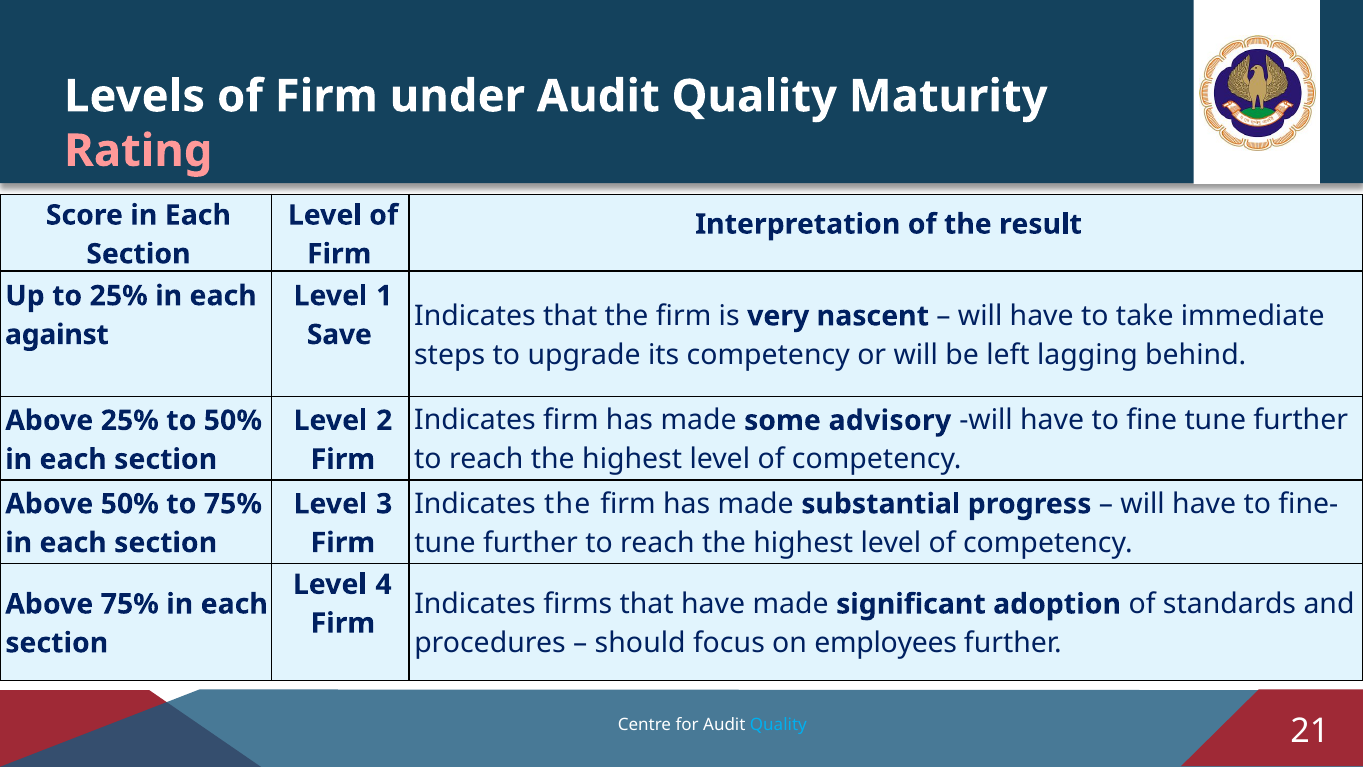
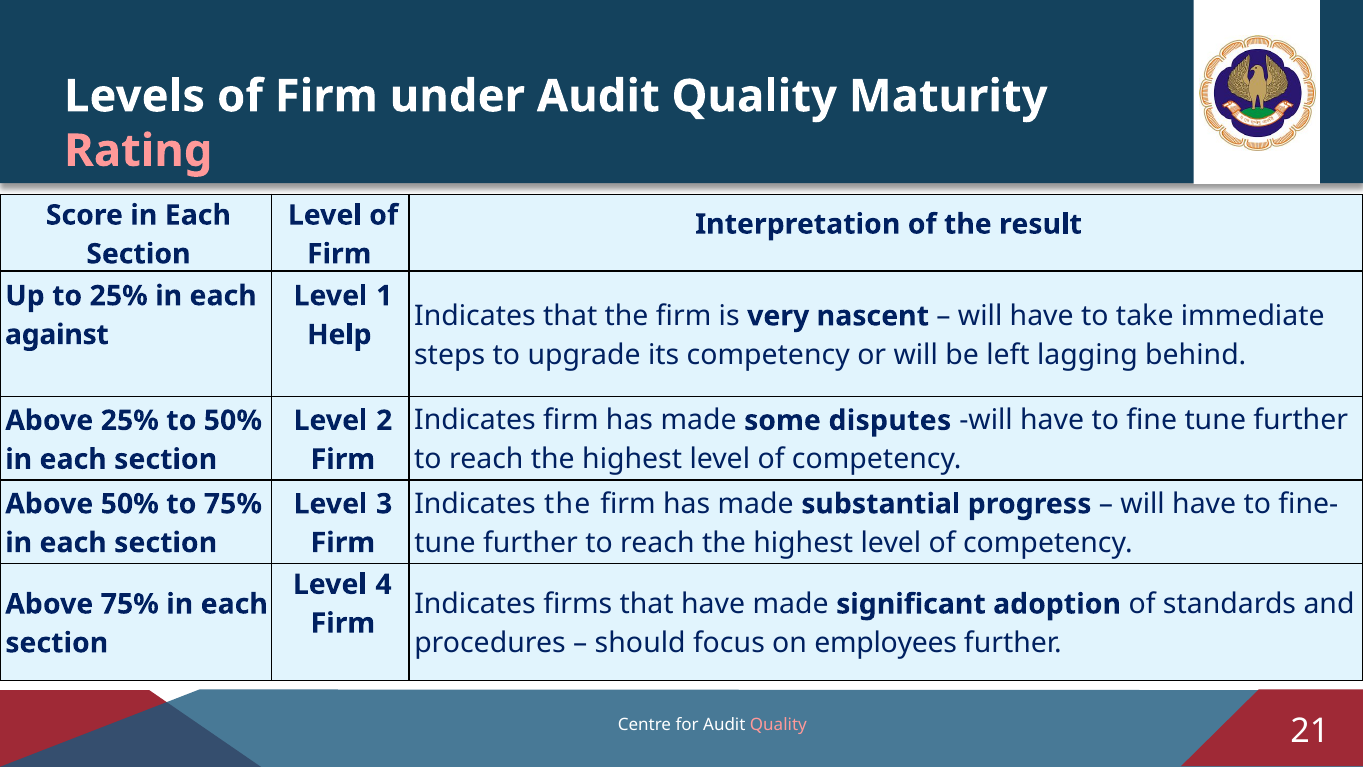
Save: Save -> Help (339, 335)
advisory: advisory -> disputes (890, 420)
Quality colour: light blue -> pink (778, 725)
